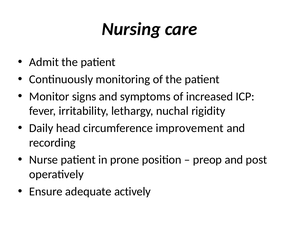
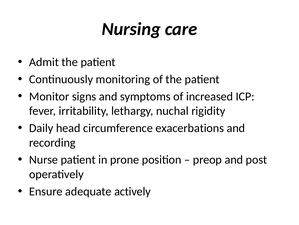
improvement: improvement -> exacerbations (190, 128)
